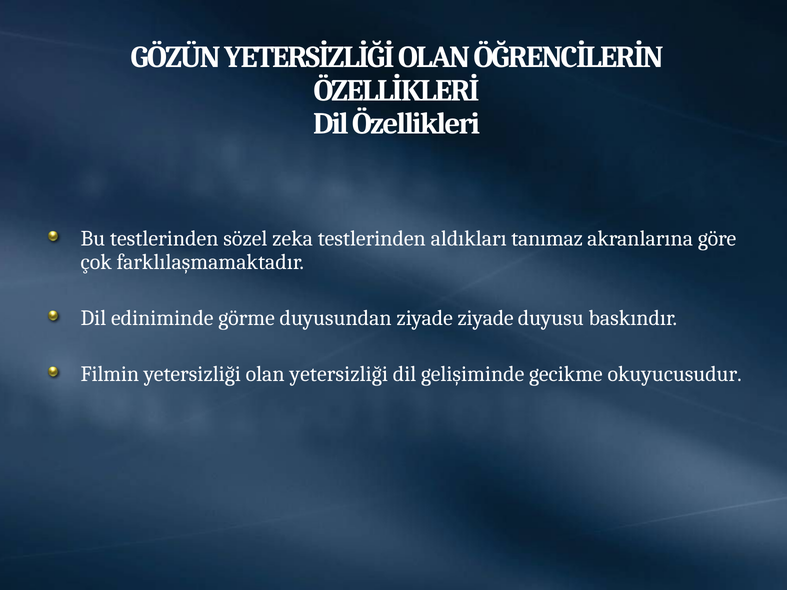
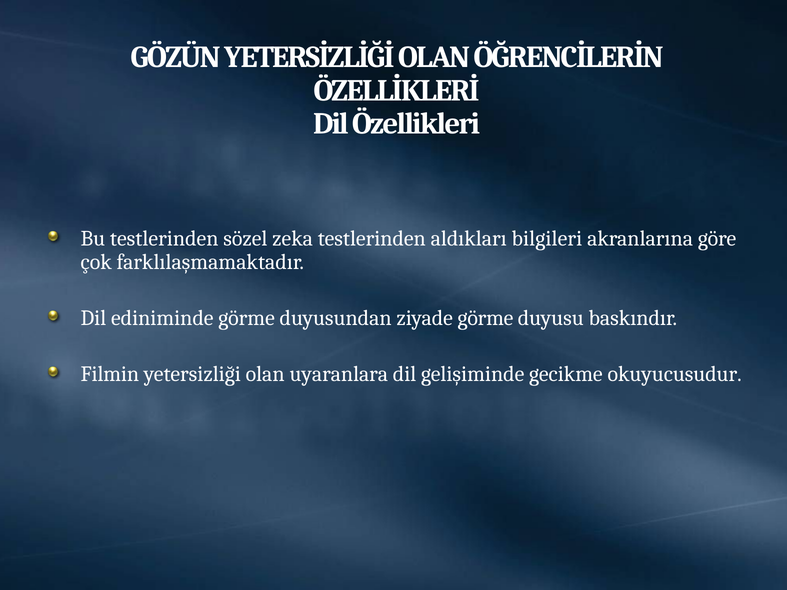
tanımaz: tanımaz -> bilgileri (547, 239)
ziyade ziyade: ziyade -> görme (485, 318)
olan yetersizliği: yetersizliği -> uyaranlara (339, 374)
